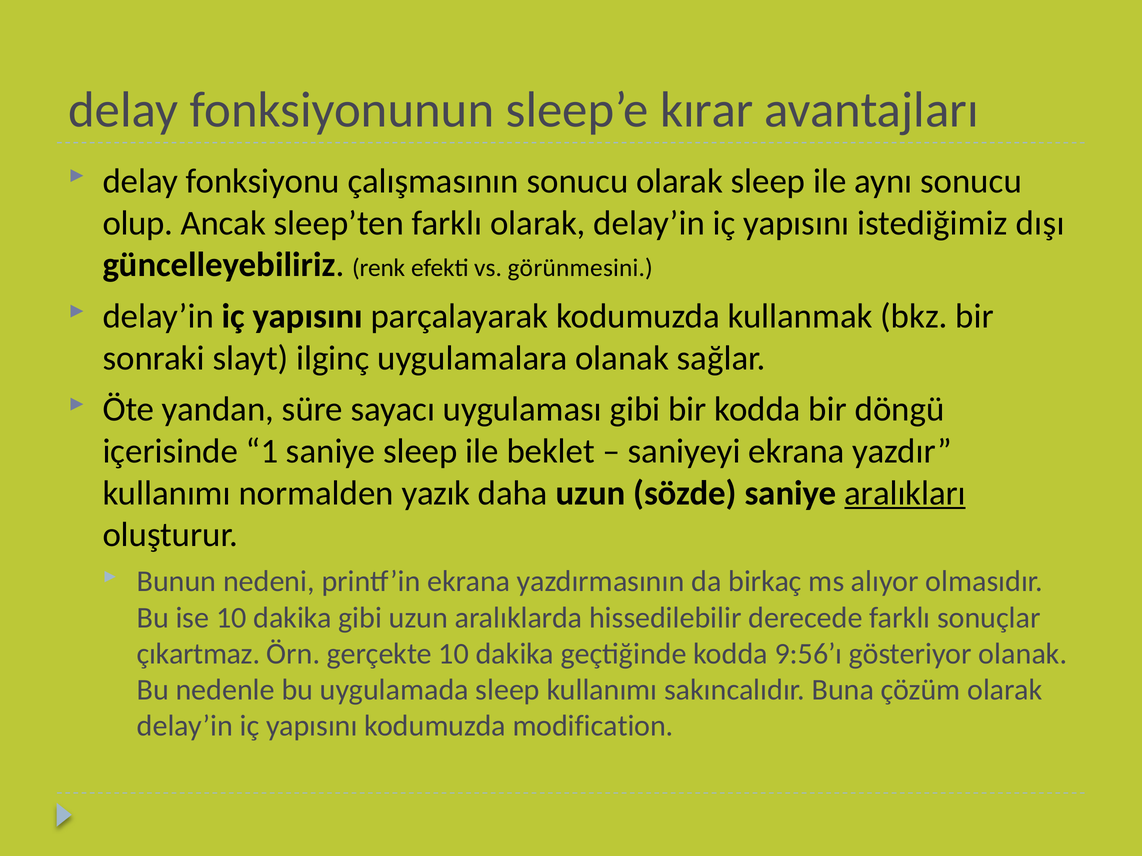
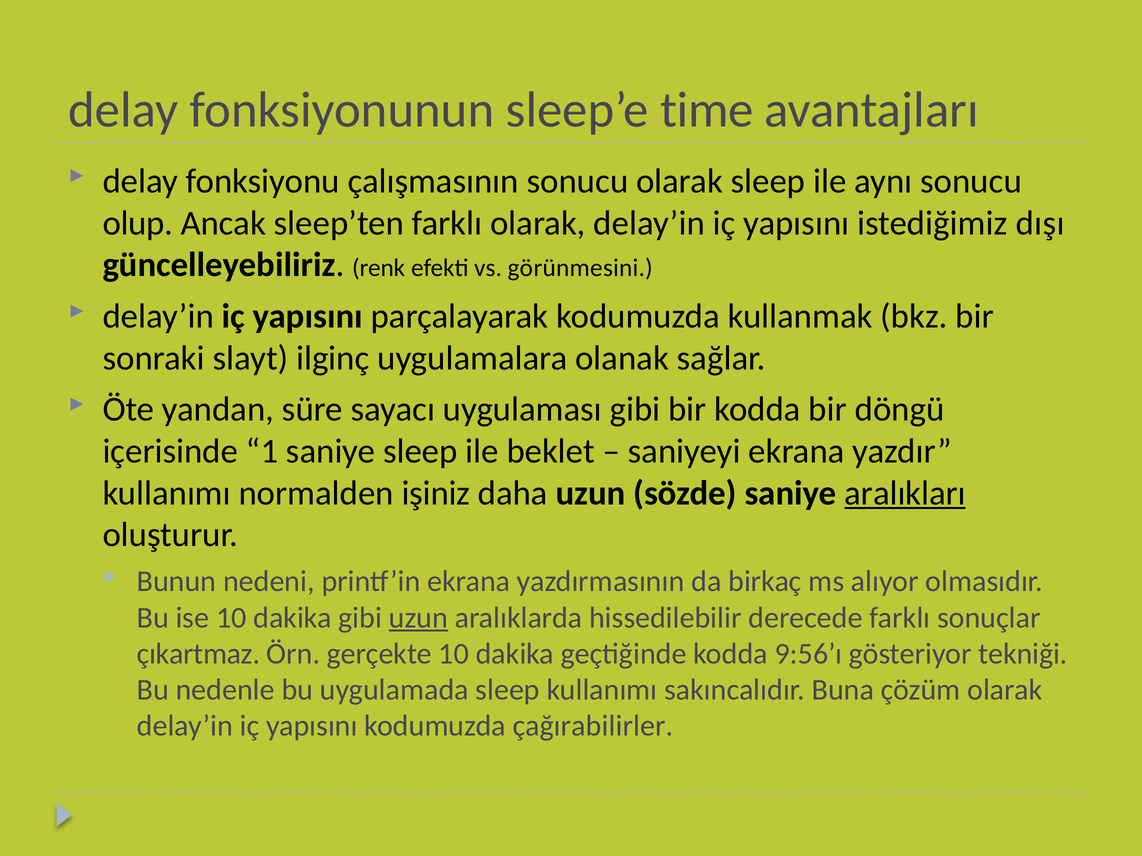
kırar: kırar -> time (707, 110)
yazık: yazık -> işiniz (436, 493)
uzun underline: none -> present (418, 618)
gösteriyor olanak: olanak -> tekniği (1023, 654)
modification: modification -> çağırabilirler (593, 726)
